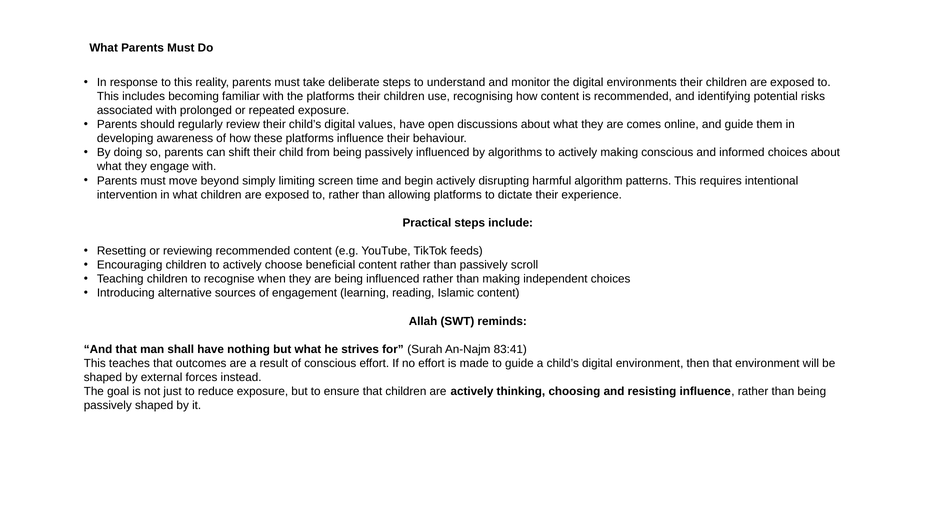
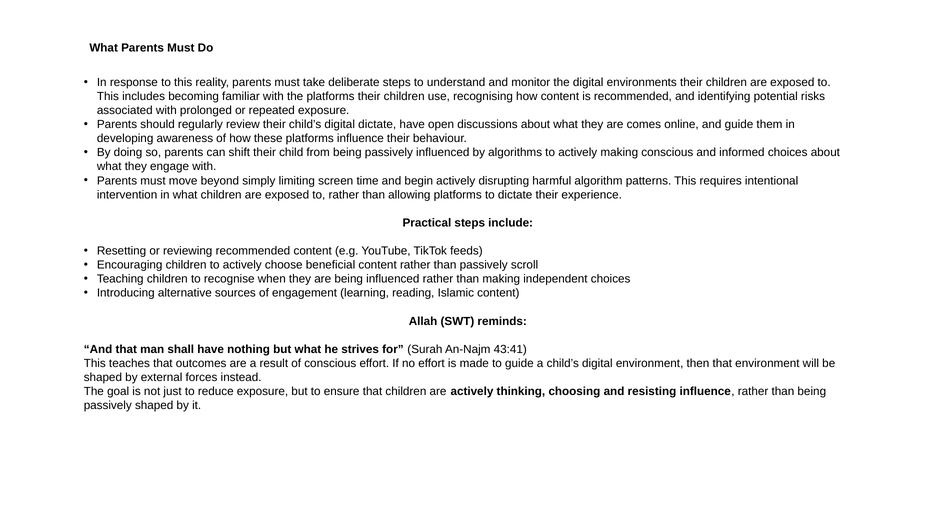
digital values: values -> dictate (377, 124)
83:41: 83:41 -> 43:41 (510, 349)
